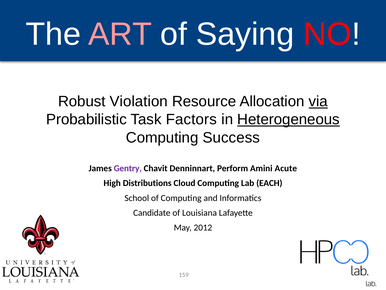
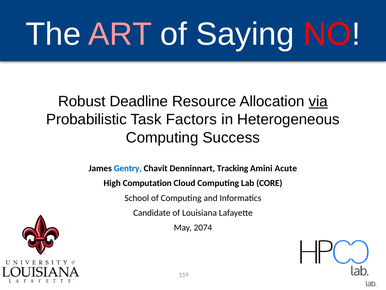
Violation: Violation -> Deadline (139, 101)
Heterogeneous underline: present -> none (288, 119)
Gentry colour: purple -> blue (128, 168)
Perform: Perform -> Tracking (233, 168)
Distributions: Distributions -> Computation (147, 183)
EACH: EACH -> CORE (269, 183)
2012: 2012 -> 2074 (203, 227)
